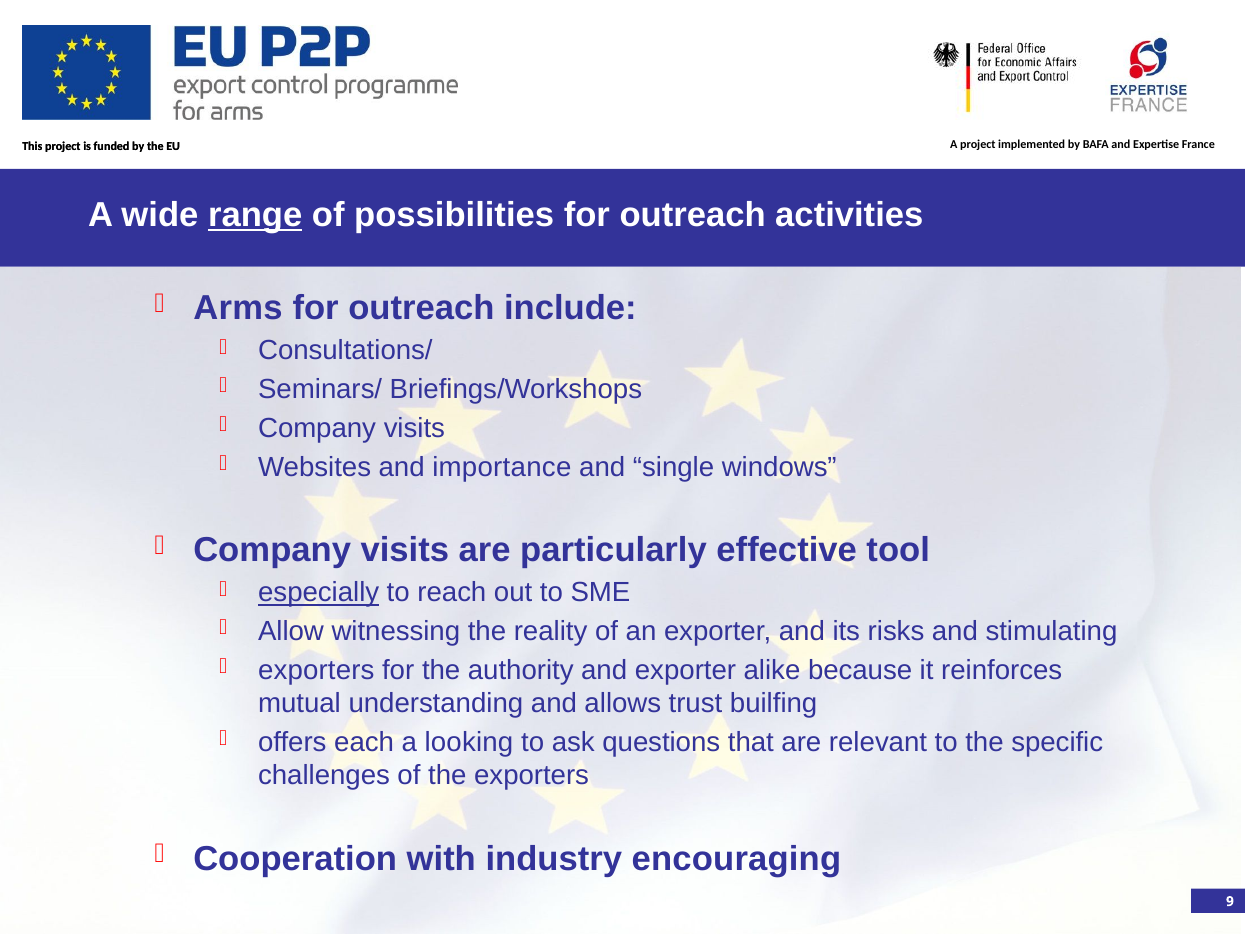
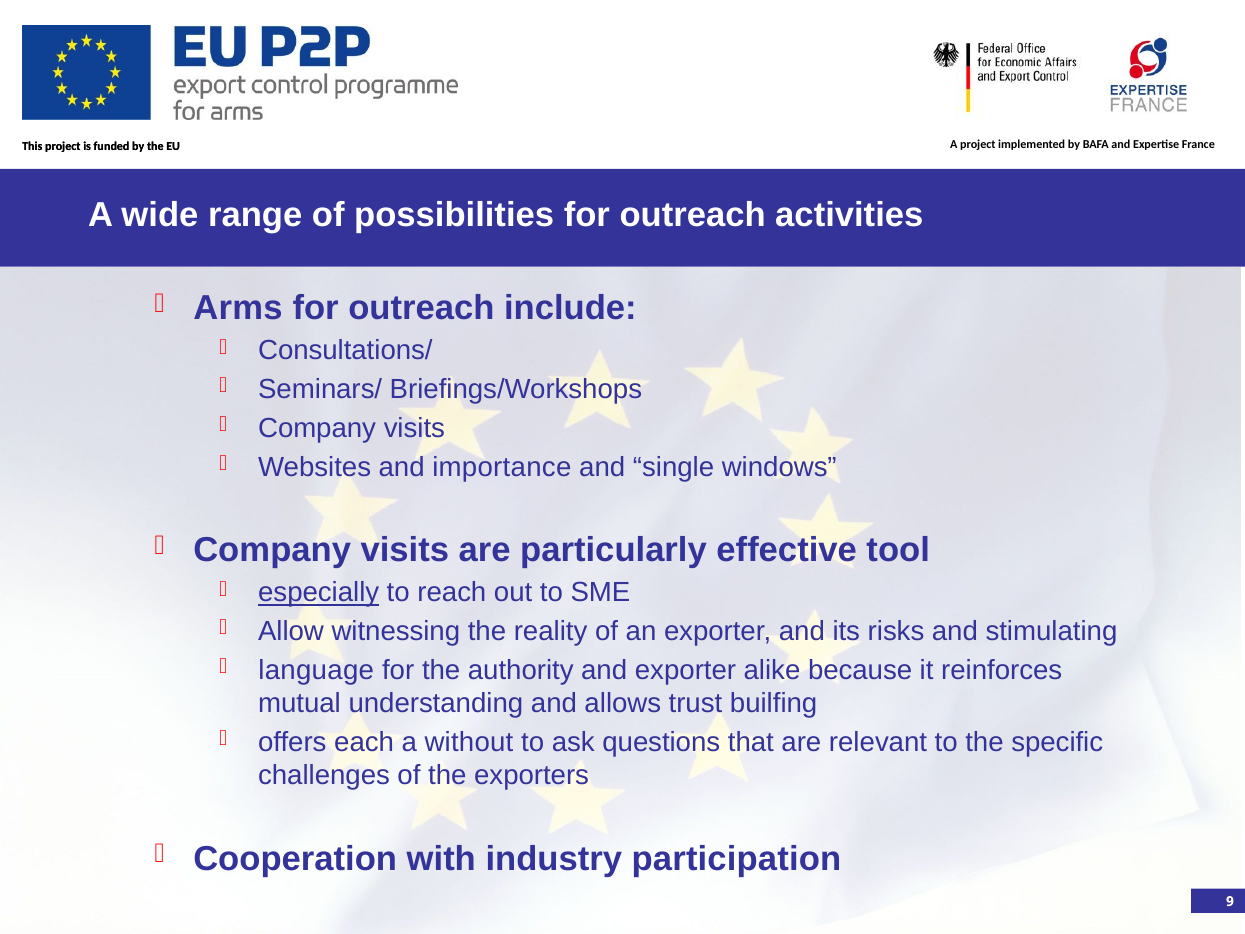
range underline: present -> none (255, 215)
exporters: exporters -> language (316, 670)
looking: looking -> without (469, 742)
encouraging: encouraging -> participation (736, 859)
